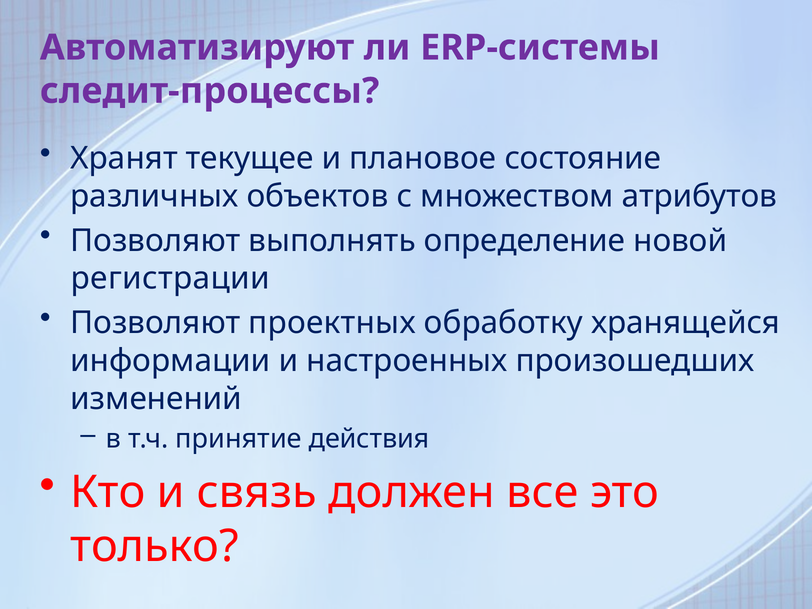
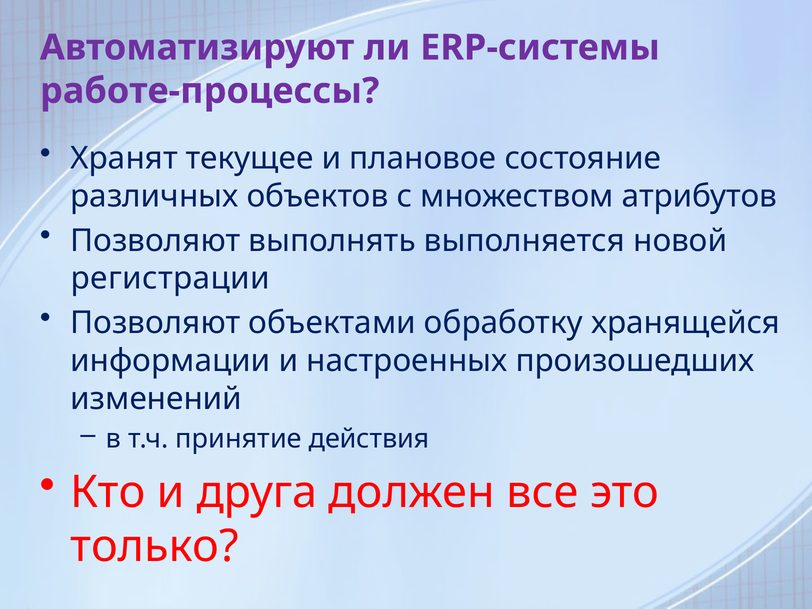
следит-процессы: следит-процессы -> работе-процессы (210, 91)
определение: определение -> выполняется (525, 241)
проектных: проектных -> объектами (332, 323)
связь: связь -> друга (257, 492)
